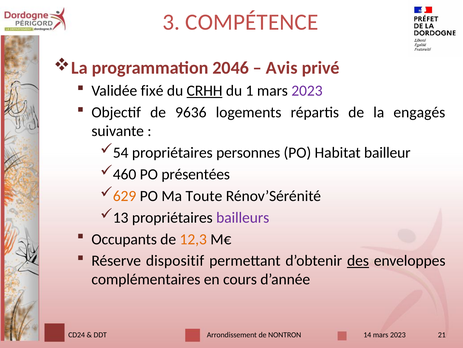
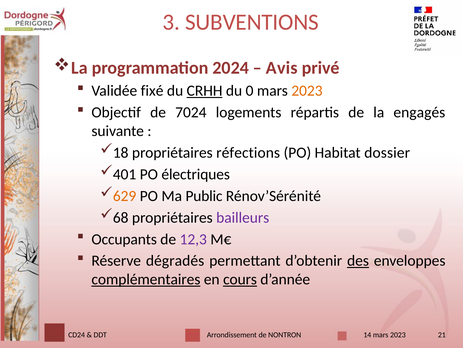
COMPÉTENCE: COMPÉTENCE -> SUBVENTIONS (252, 22)
2046: 2046 -> 2024 (231, 68)
1: 1 -> 0 (250, 91)
2023 colour: purple -> orange (307, 91)
9636: 9636 -> 7024 (191, 112)
54: 54 -> 18 (121, 152)
personnes: personnes -> réfections (248, 152)
bailleur: bailleur -> dossier (387, 152)
460: 460 -> 401 (125, 174)
présentées: présentées -> électriques (196, 174)
Toute: Toute -> Public (204, 196)
13: 13 -> 68 (121, 217)
12,3 colour: orange -> purple (193, 239)
dispositif: dispositif -> dégradés (175, 260)
complémentaires underline: none -> present (146, 279)
cours underline: none -> present (240, 279)
